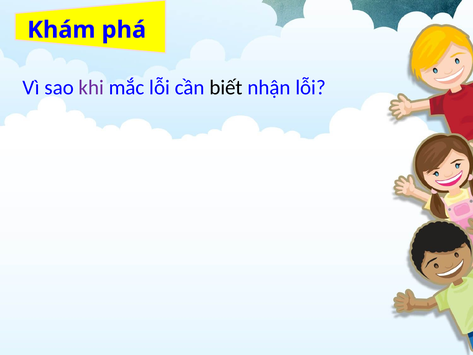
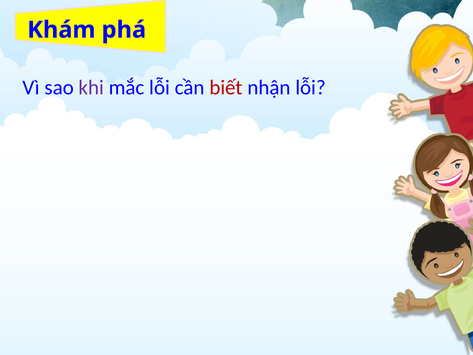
biết colour: black -> red (226, 87)
